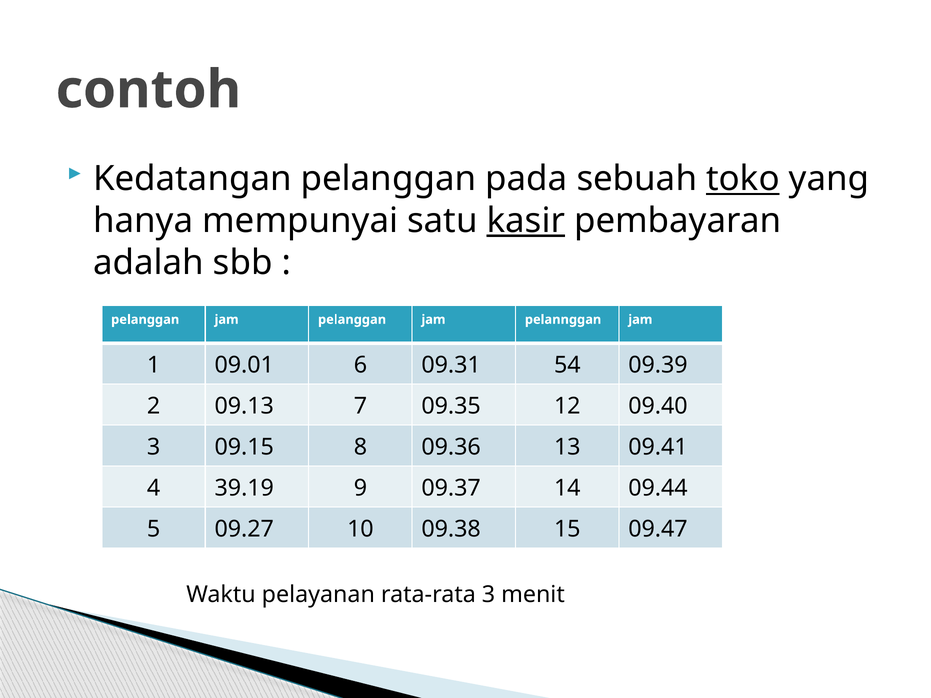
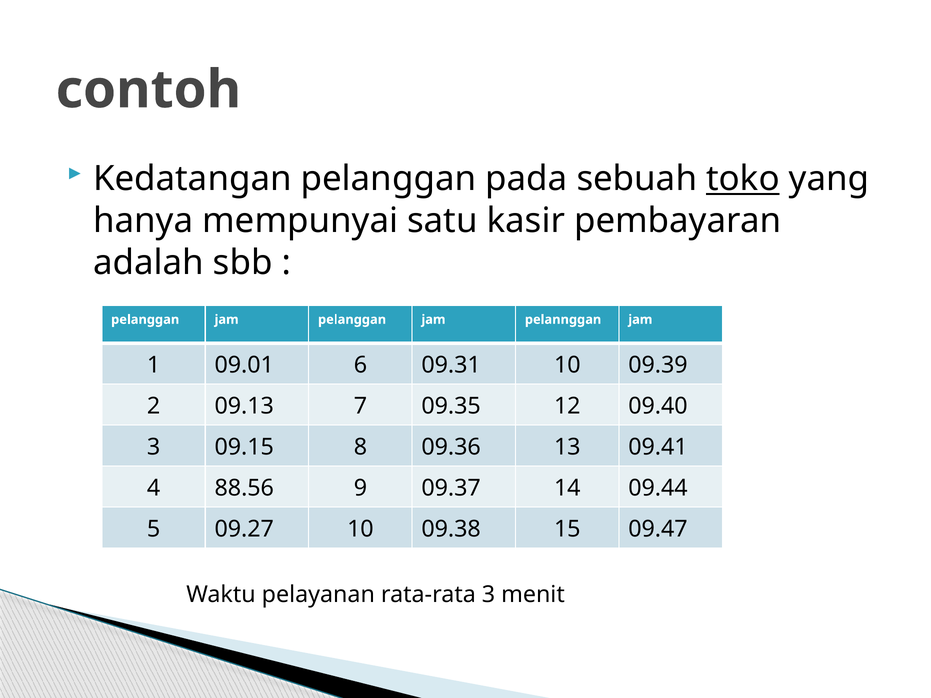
kasir underline: present -> none (526, 221)
09.31 54: 54 -> 10 (567, 365)
39.19: 39.19 -> 88.56 (244, 488)
